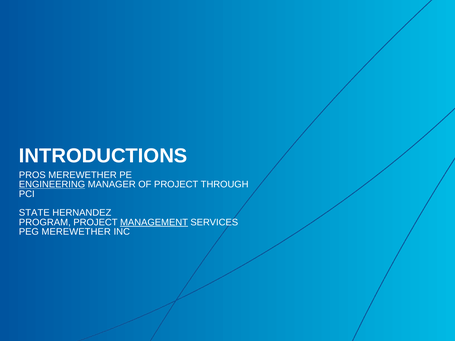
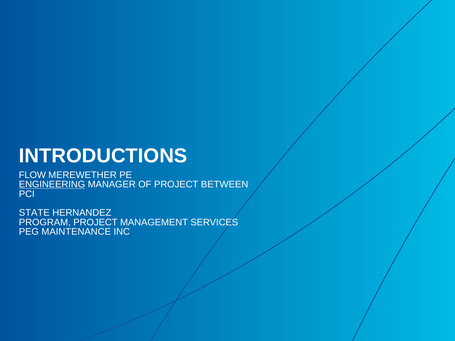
PROS: PROS -> FLOW (32, 175)
THROUGH: THROUGH -> BETWEEN (225, 185)
MANAGEMENT underline: present -> none (154, 222)
PEG MEREWETHER: MEREWETHER -> MAINTENANCE (76, 232)
